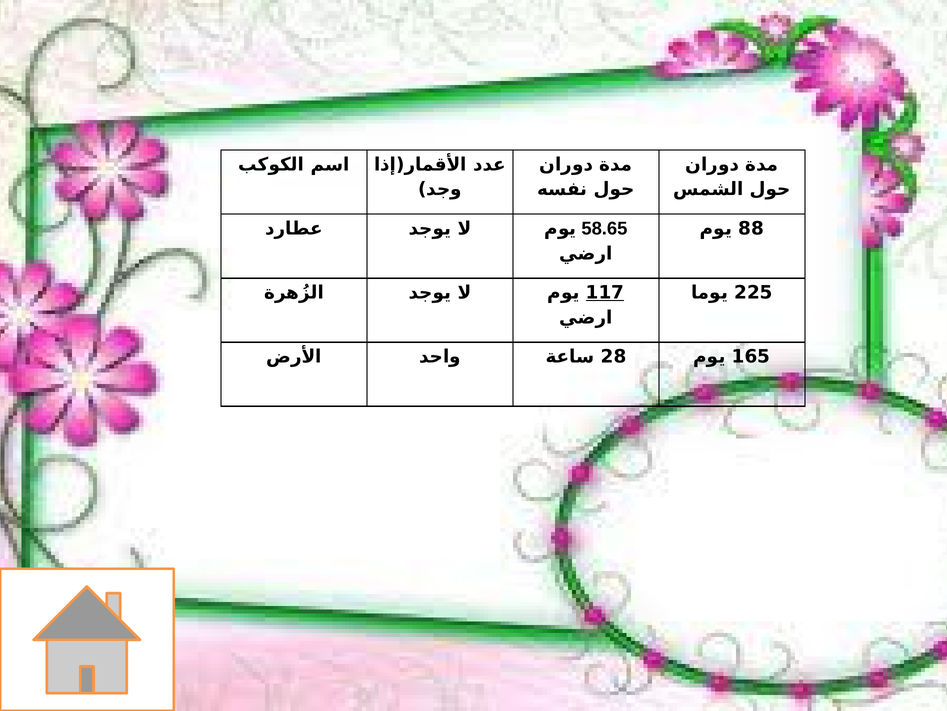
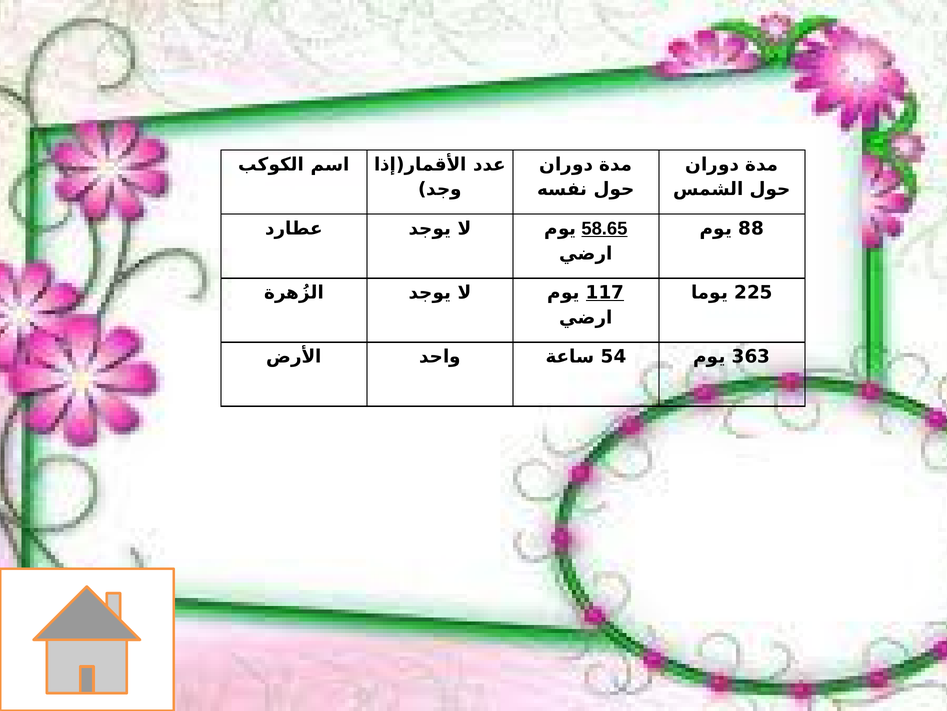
58.65 underline: none -> present (604, 228)
28: 28 -> 54 (614, 356)
165: 165 -> 363 (751, 356)
